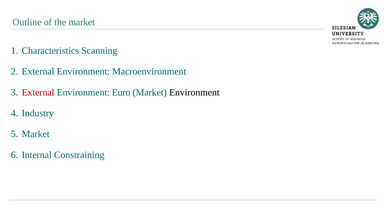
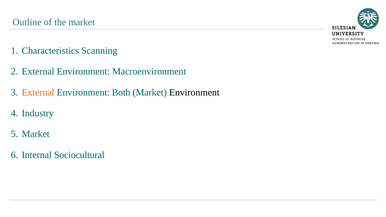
External colour: red -> orange (38, 92)
Euro: Euro -> Both (121, 92)
Constraining: Constraining -> Sociocultural (79, 155)
